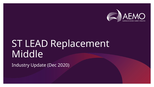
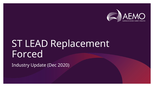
Middle: Middle -> Forced (27, 54)
